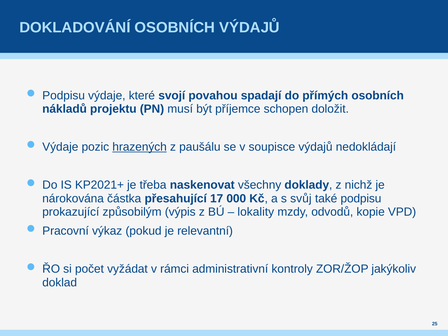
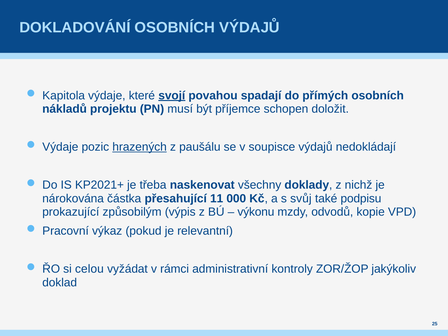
Podpisu: Podpisu -> Kapitola (64, 95)
svojí underline: none -> present (172, 95)
17: 17 -> 11 (217, 199)
lokality: lokality -> výkonu (256, 212)
počet: počet -> celou (89, 269)
